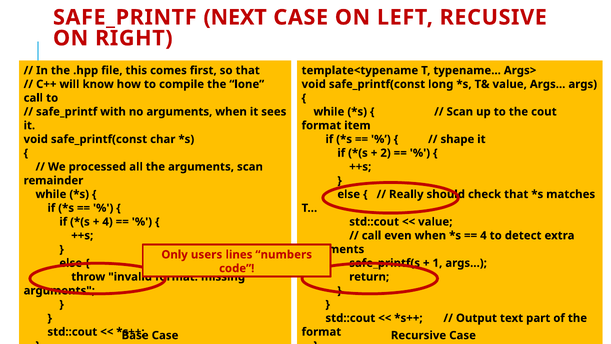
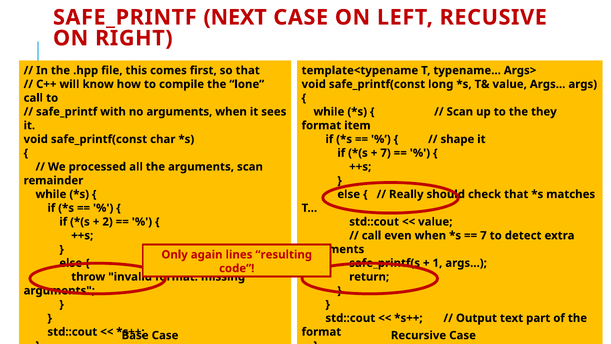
cout: cout -> they (544, 112)
2: 2 -> 7 (386, 153)
4: 4 -> 2 (108, 222)
4: 4 -> 7 (483, 235)
users: users -> again (207, 254)
numbers: numbers -> resulting (284, 254)
